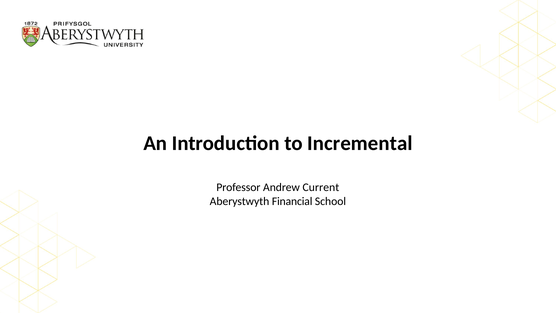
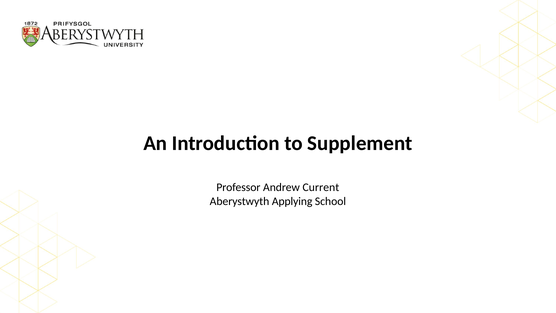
Incremental: Incremental -> Supplement (360, 143)
Financial: Financial -> Applying (292, 201)
